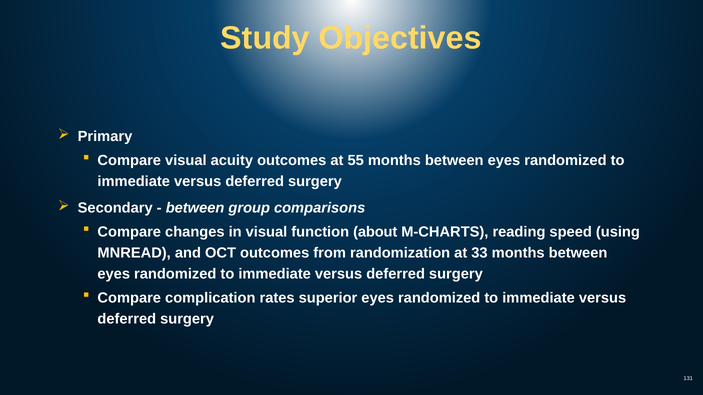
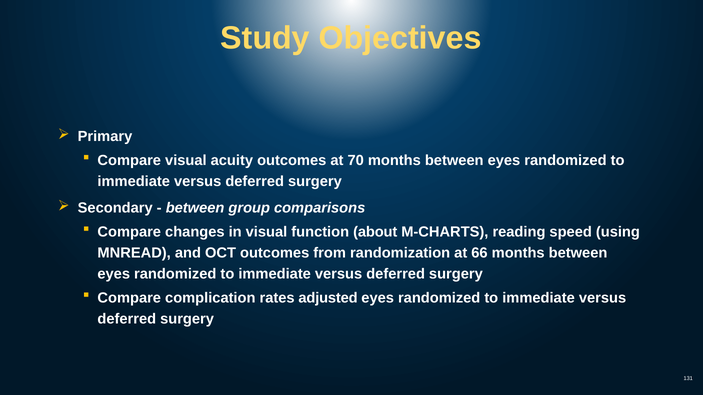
55: 55 -> 70 (356, 161)
33: 33 -> 66 (479, 253)
superior: superior -> adjusted (328, 298)
